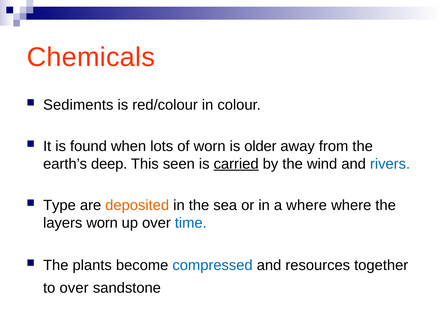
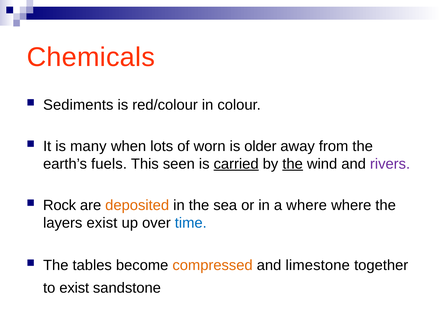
found: found -> many (88, 146)
deep: deep -> fuels (109, 164)
the underline: none -> present (293, 164)
rivers colour: blue -> purple (390, 164)
Type: Type -> Rock (60, 205)
layers worn: worn -> exist (102, 223)
plants: plants -> tables (92, 265)
compressed colour: blue -> orange (213, 265)
resources: resources -> limestone (318, 265)
to over: over -> exist (74, 287)
